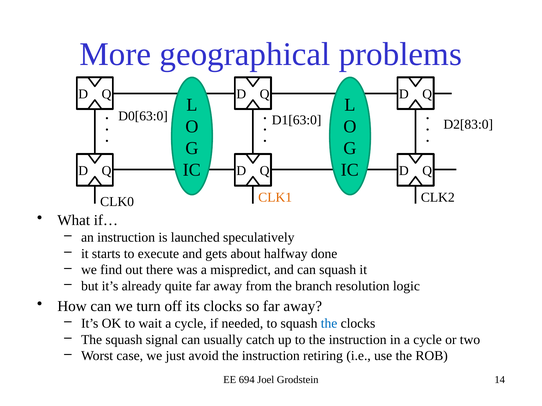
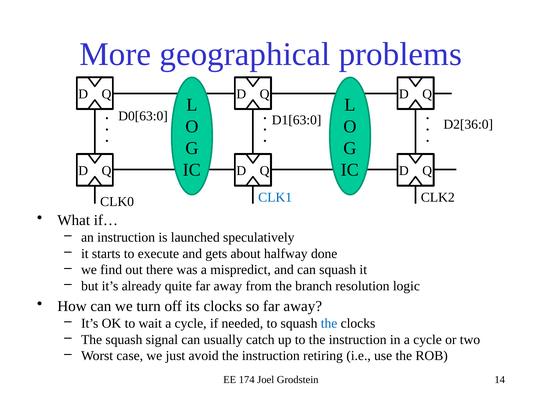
D2[83:0: D2[83:0 -> D2[36:0 (468, 125)
CLK1 colour: orange -> blue (275, 198)
694: 694 -> 174 (247, 380)
